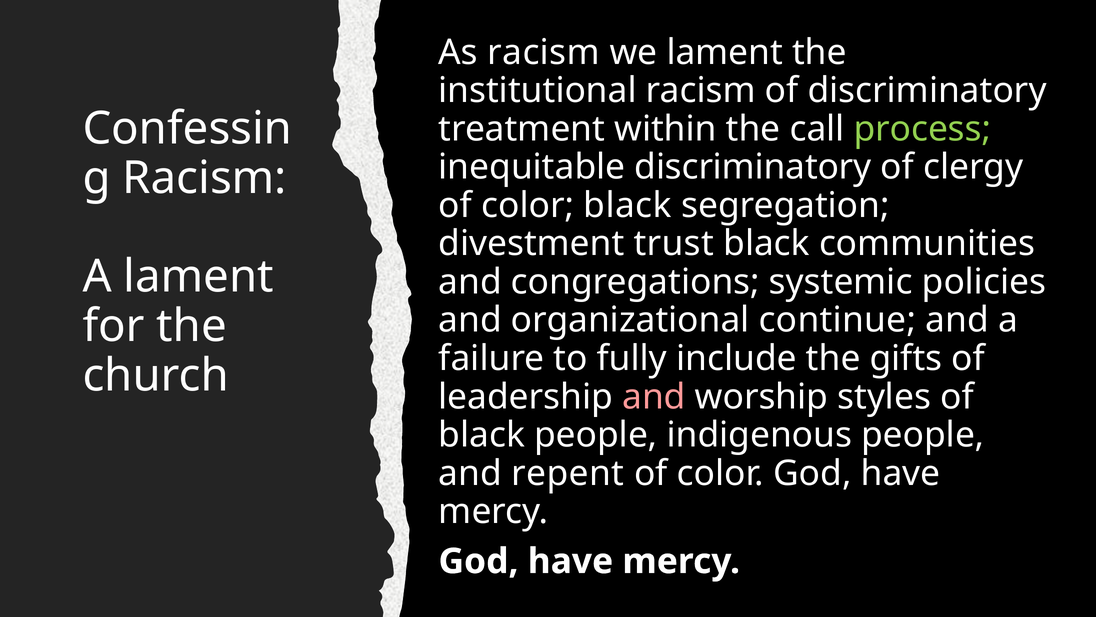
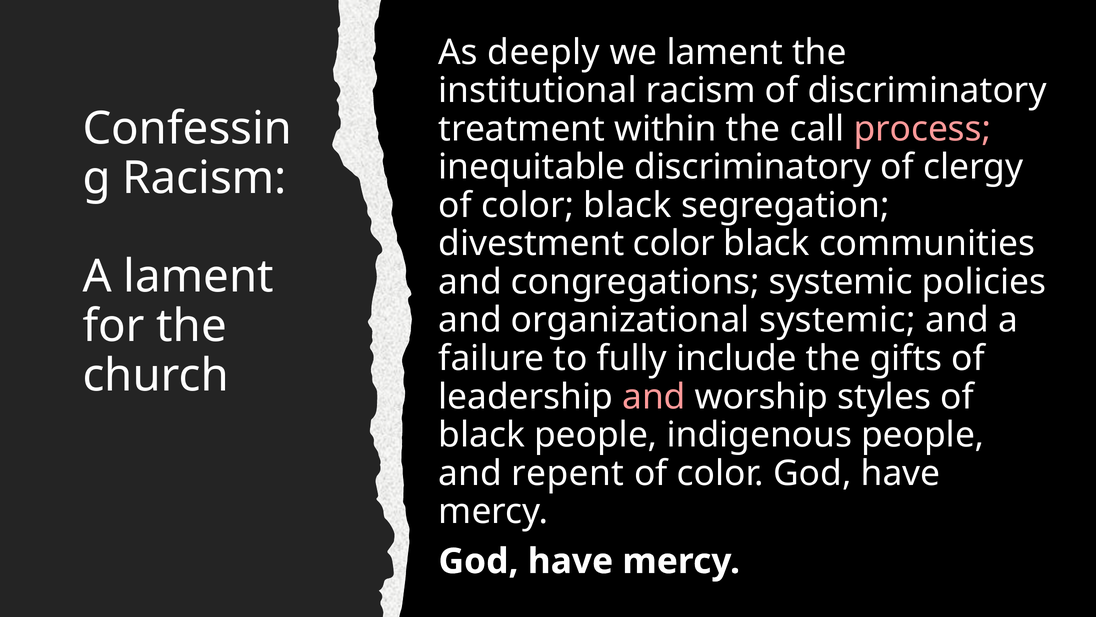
As racism: racism -> deeply (544, 52)
process colour: light green -> pink (922, 129)
divestment trust: trust -> color (674, 244)
organizational continue: continue -> systemic (837, 320)
